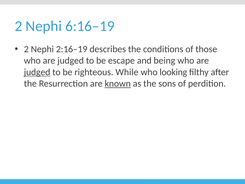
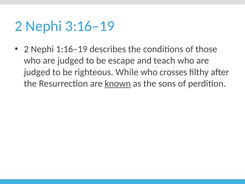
6:16–19: 6:16–19 -> 3:16–19 (90, 26)
2:16–19: 2:16–19 -> 1:16–19 (72, 49)
being: being -> teach (164, 61)
judged underline: present -> none (37, 72)
looking: looking -> crosses (173, 72)
